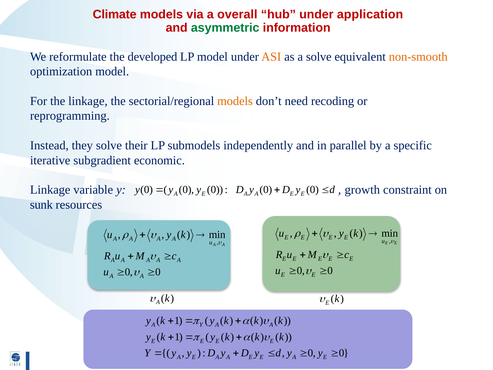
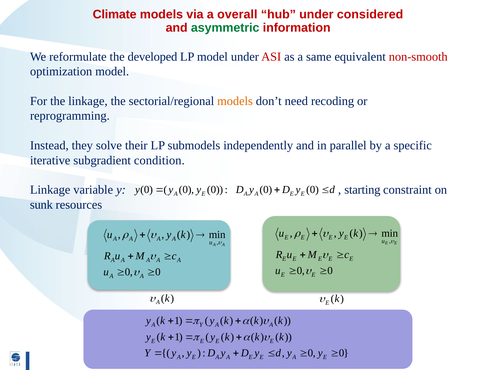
application: application -> considered (370, 15)
ASI colour: orange -> red (271, 57)
a solve: solve -> same (319, 57)
non-smooth colour: orange -> red (418, 57)
economic: economic -> condition (159, 160)
growth: growth -> starting (362, 190)
